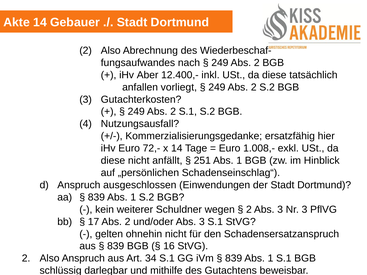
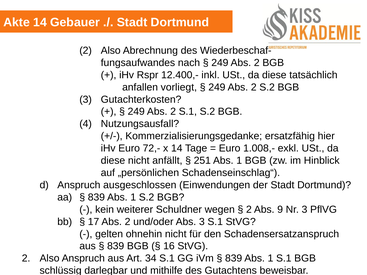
Aber: Aber -> Rspr (148, 75)
2 Abs 3: 3 -> 9 (280, 210)
